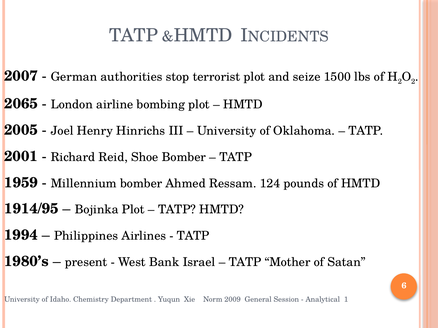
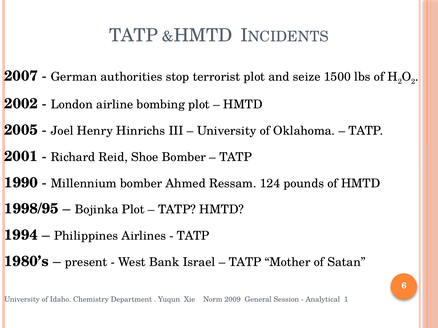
2065: 2065 -> 2002 (21, 104)
1959: 1959 -> 1990 (21, 183)
1914/95: 1914/95 -> 1998/95 (31, 209)
